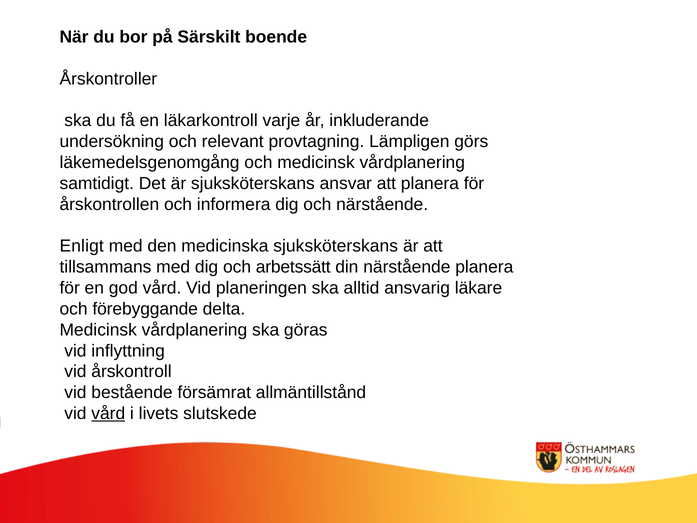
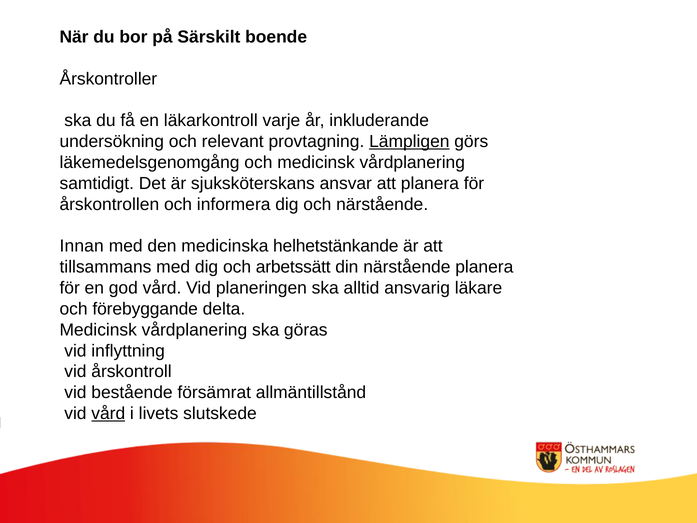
Lämpligen underline: none -> present (409, 141)
Enligt: Enligt -> Innan (82, 246)
medicinska sjuksköterskans: sjuksköterskans -> helhetstänkande (336, 246)
